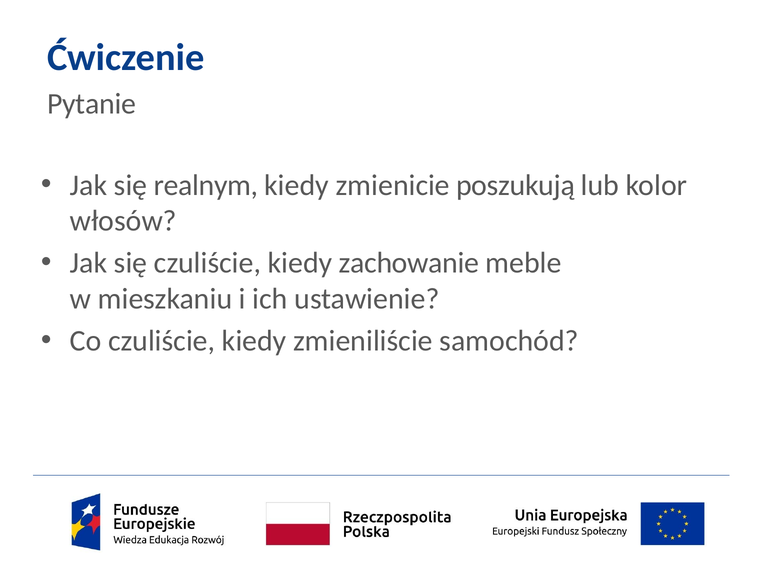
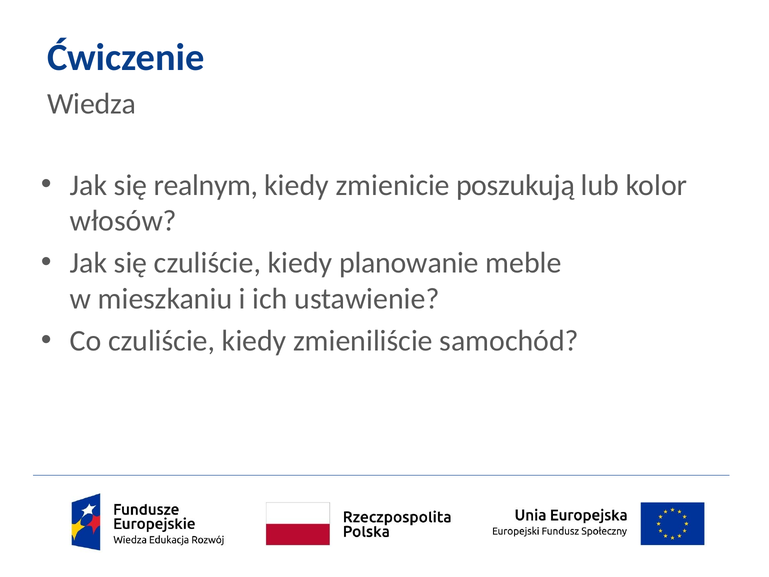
Pytanie: Pytanie -> Wiedza (92, 104)
zachowanie: zachowanie -> planowanie (409, 263)
